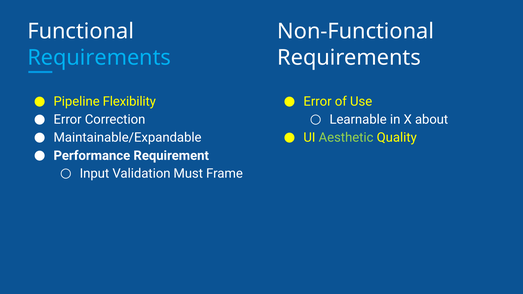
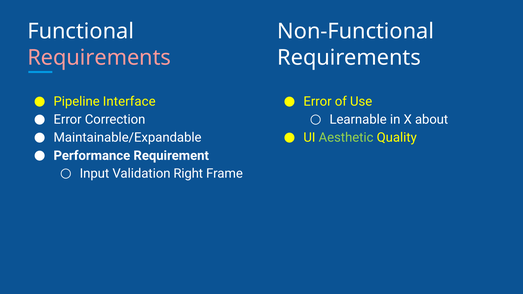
Requirements colour: light blue -> pink (99, 58)
Flexibility: Flexibility -> Interface (129, 102)
Must: Must -> Right (188, 174)
